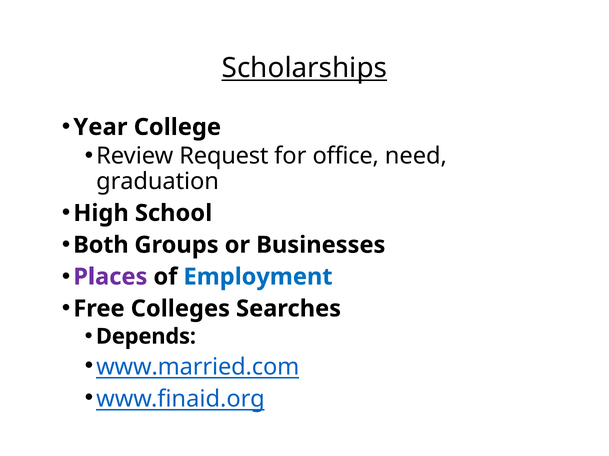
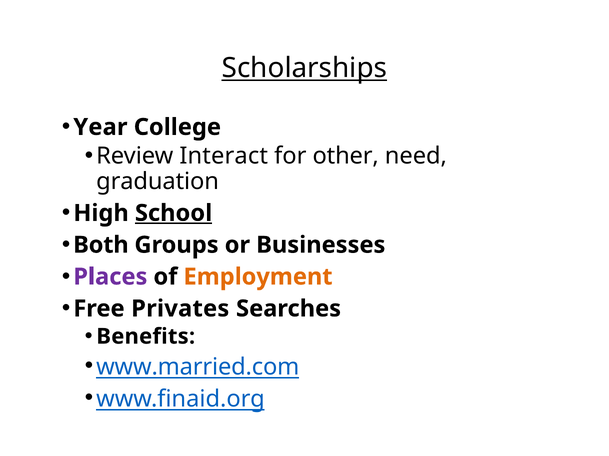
Request: Request -> Interact (224, 156)
office: office -> other (346, 156)
School underline: none -> present (174, 213)
Employment colour: blue -> orange (258, 277)
Colleges: Colleges -> Privates (180, 309)
Depends: Depends -> Benefits (146, 337)
